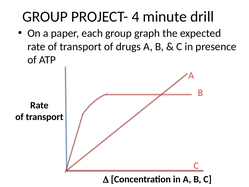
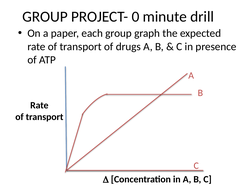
4: 4 -> 0 (135, 17)
